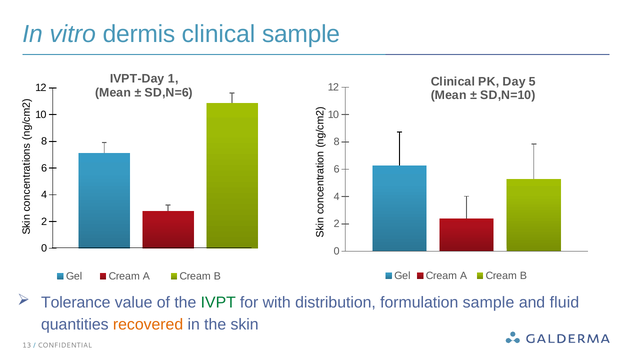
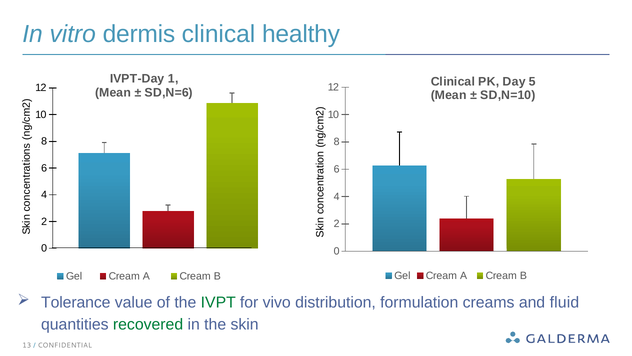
clinical sample: sample -> healthy (301, 34)
with: with -> vivo (277, 302)
formulation sample: sample -> creams (489, 302)
recovered colour: orange -> green (148, 324)
